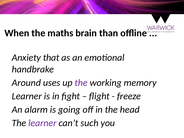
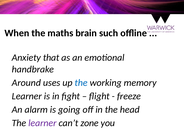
than: than -> such (109, 33)
the colour: purple -> blue (81, 83)
such: such -> zone (90, 123)
